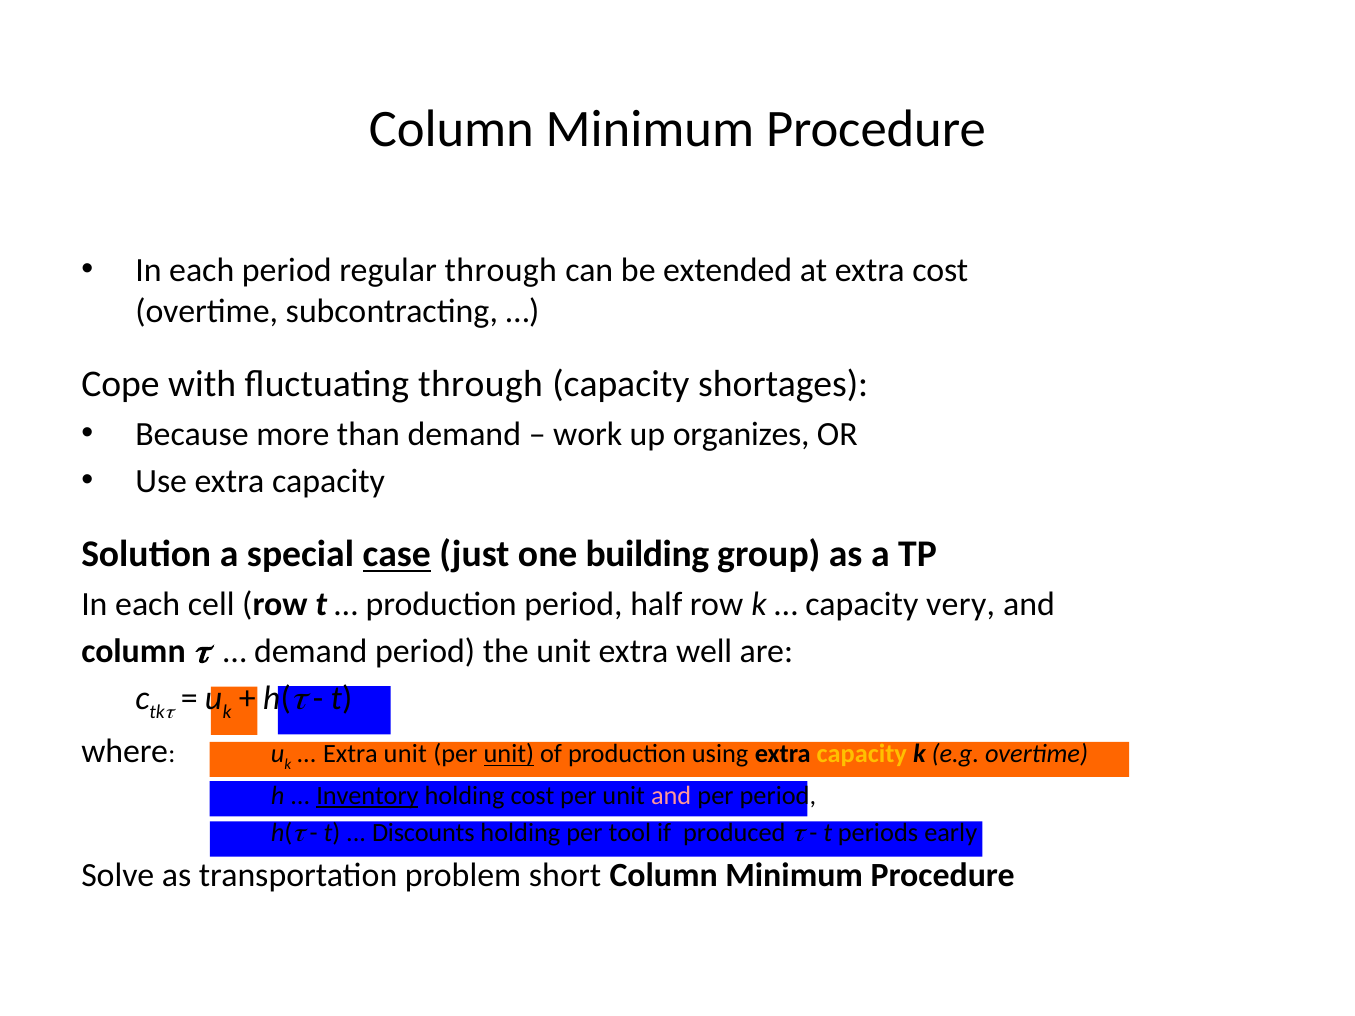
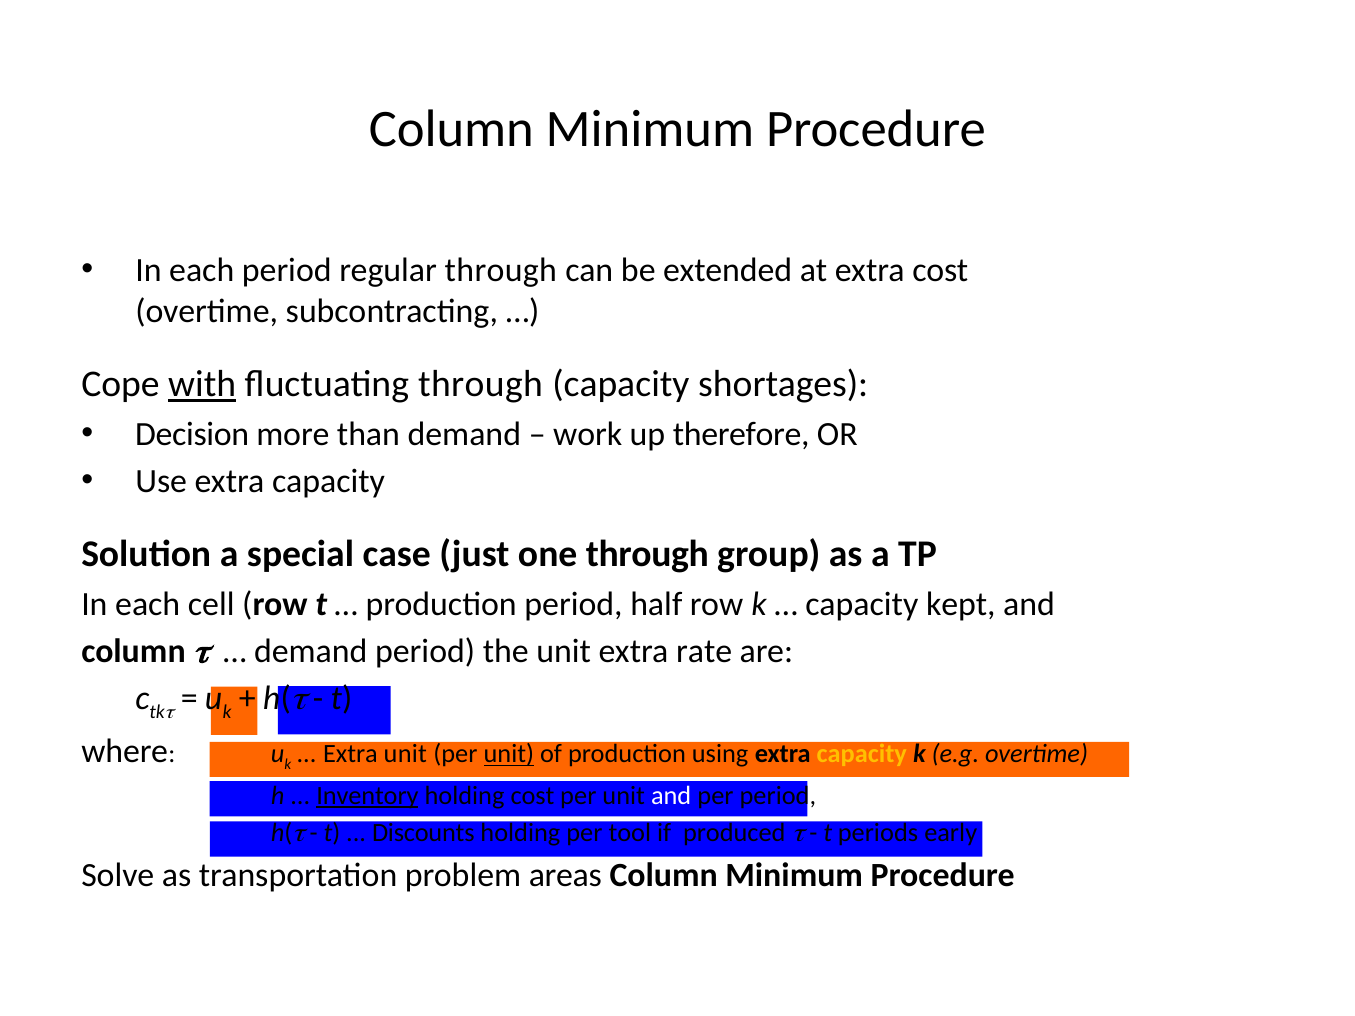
with underline: none -> present (202, 385)
Because: Because -> Decision (192, 434)
organizes: organizes -> therefore (741, 434)
case underline: present -> none (397, 555)
one building: building -> through (647, 555)
very: very -> kept (961, 604)
well: well -> rate (704, 651)
and colour: pink -> white (671, 796)
short: short -> areas (565, 876)
